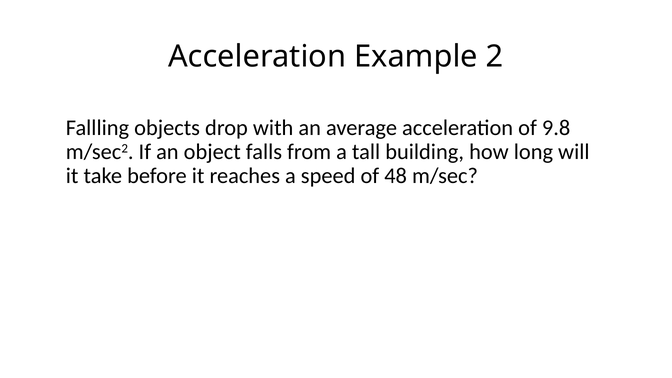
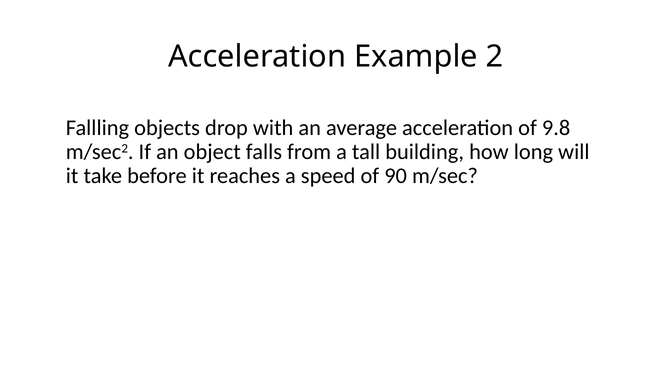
48: 48 -> 90 (396, 176)
